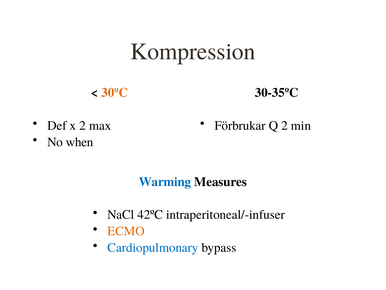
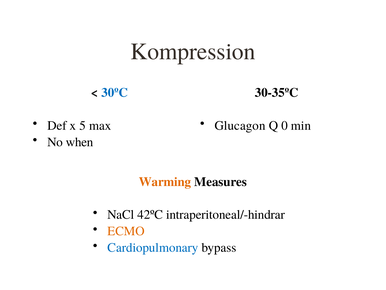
30ºC colour: orange -> blue (115, 92)
x 2: 2 -> 5 (83, 125)
Förbrukar: Förbrukar -> Glucagon (240, 125)
Q 2: 2 -> 0 (285, 125)
Warming colour: blue -> orange (165, 181)
intraperitoneal/-infuser: intraperitoneal/-infuser -> intraperitoneal/-hindrar (225, 214)
